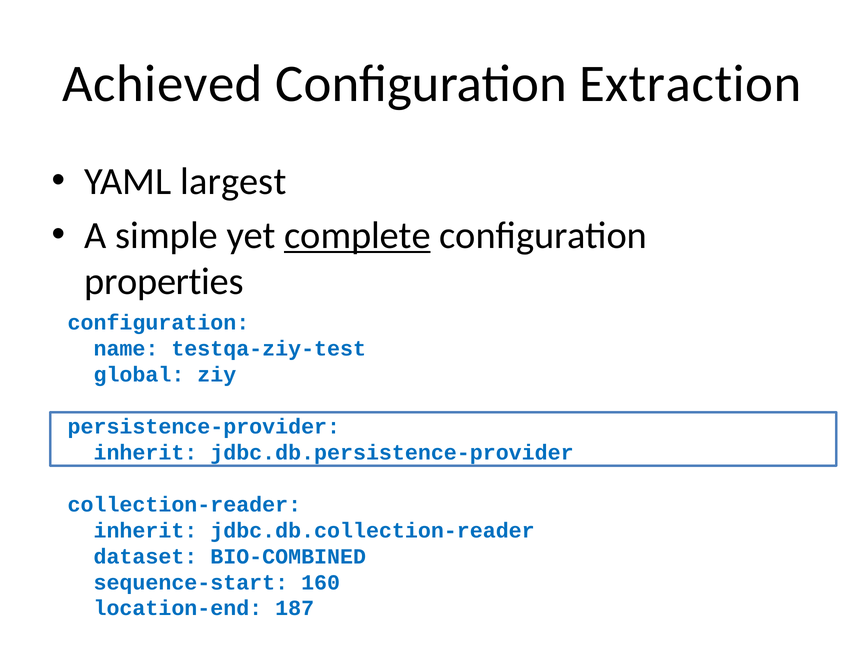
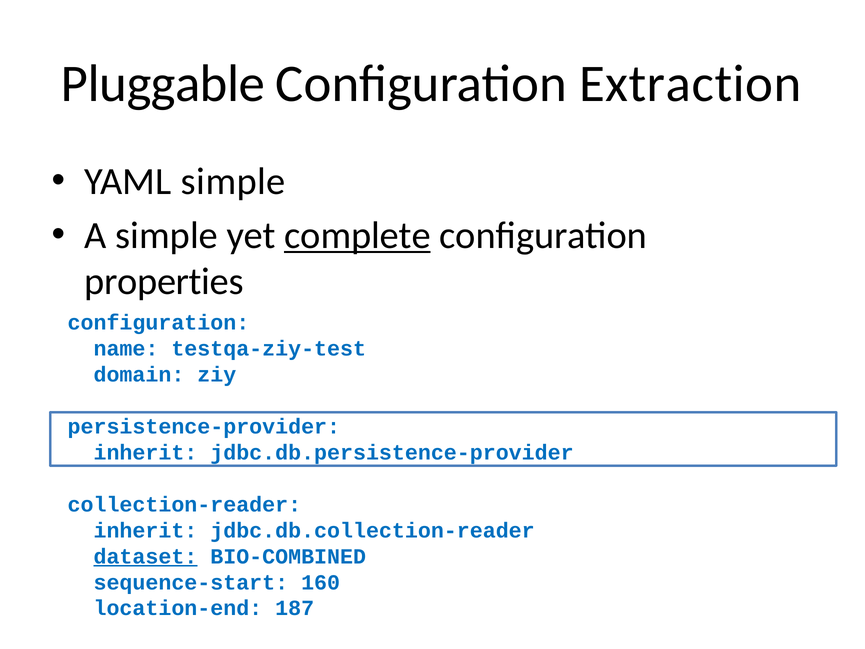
Achieved: Achieved -> Pluggable (163, 84)
YAML largest: largest -> simple (233, 181)
global: global -> domain (139, 375)
dataset underline: none -> present (145, 556)
